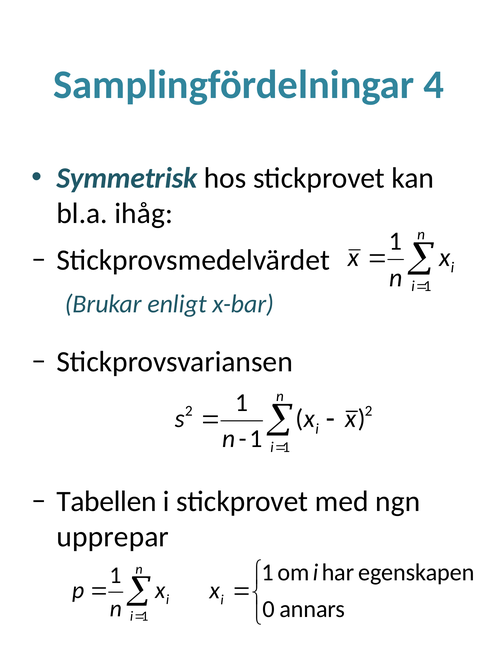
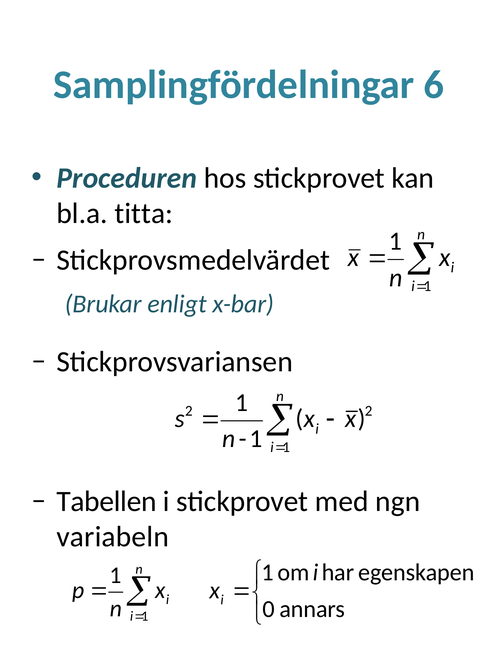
4: 4 -> 6 (434, 85)
Symmetrisk: Symmetrisk -> Proceduren (127, 178)
ihåg: ihåg -> titta (144, 214)
upprepar: upprepar -> variabeln (113, 537)
